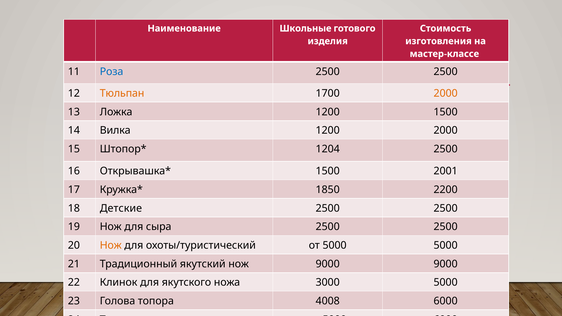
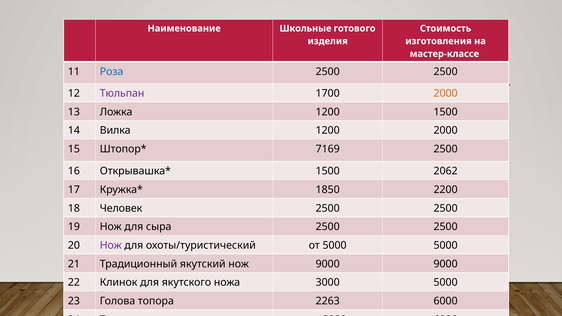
Тюльпан colour: orange -> purple (122, 93)
1204: 1204 -> 7169 (328, 149)
2001: 2001 -> 2062 (446, 171)
Детские: Детские -> Человек (121, 208)
Нож colour: orange -> purple (111, 245)
4008: 4008 -> 2263 (328, 301)
